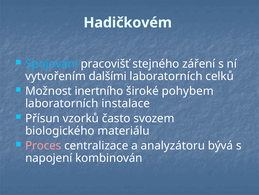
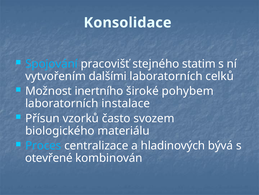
Hadičkovém: Hadičkovém -> Konsolidace (128, 23)
záření: záření -> statim (199, 64)
Proces colour: pink -> light blue (43, 145)
analyzátoru: analyzátoru -> hladinových (173, 145)
napojení: napojení -> otevřené (49, 158)
